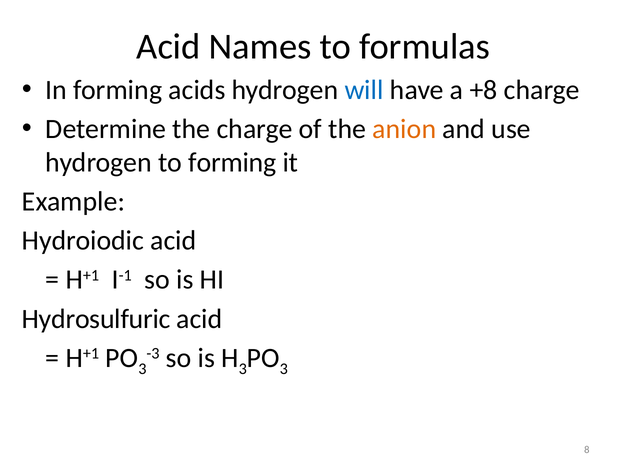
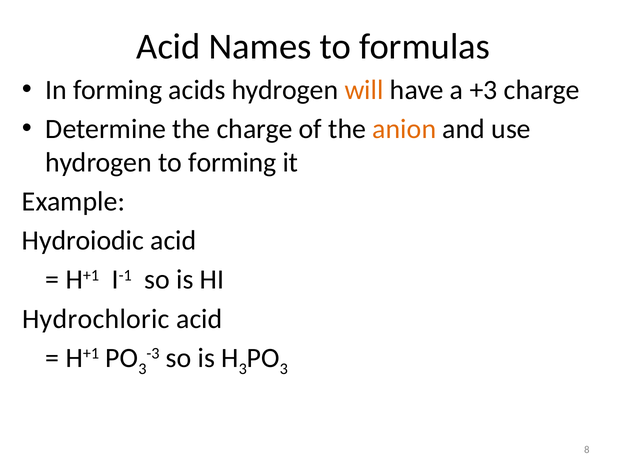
will colour: blue -> orange (364, 90)
+8: +8 -> +3 (484, 90)
Hydrosulfuric: Hydrosulfuric -> Hydrochloric (96, 318)
